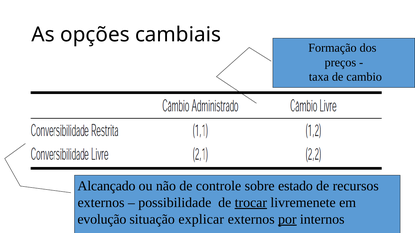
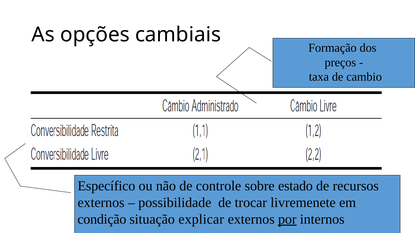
Alcançado: Alcançado -> Específico (106, 186)
trocar underline: present -> none (251, 203)
evolução: evolução -> condição (102, 220)
